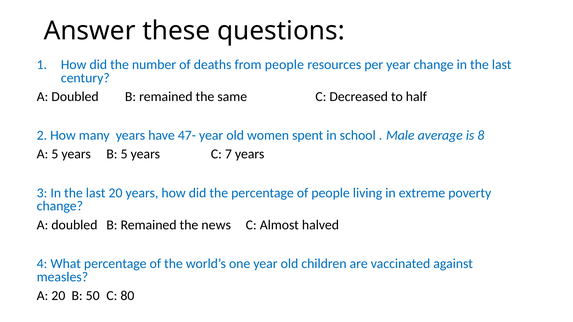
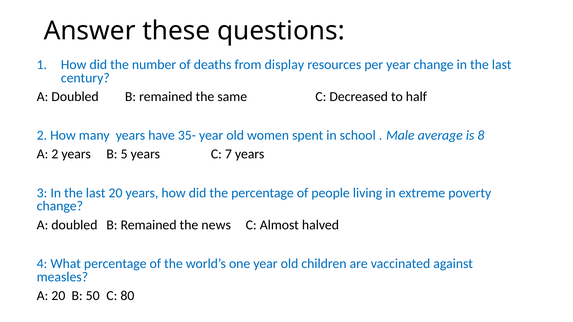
from people: people -> display (284, 65)
47-: 47- -> 35- (187, 135)
A 5: 5 -> 2 (55, 154)
